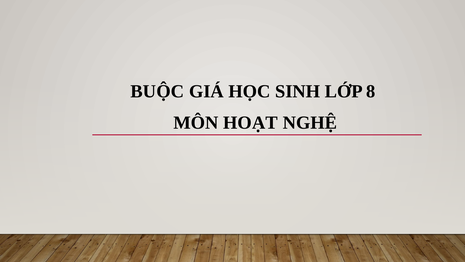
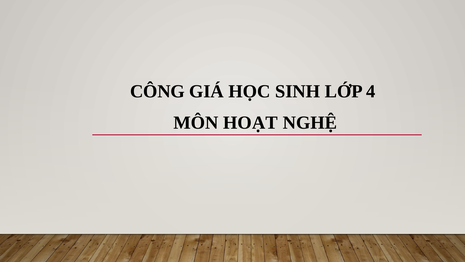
BUỘC: BUỘC -> CÔNG (158, 91)
8: 8 -> 4 (371, 91)
